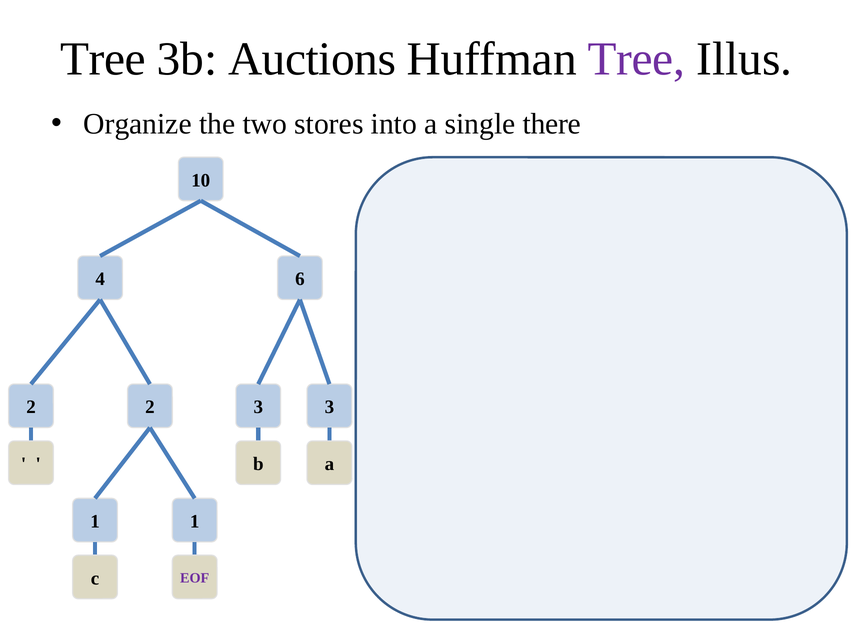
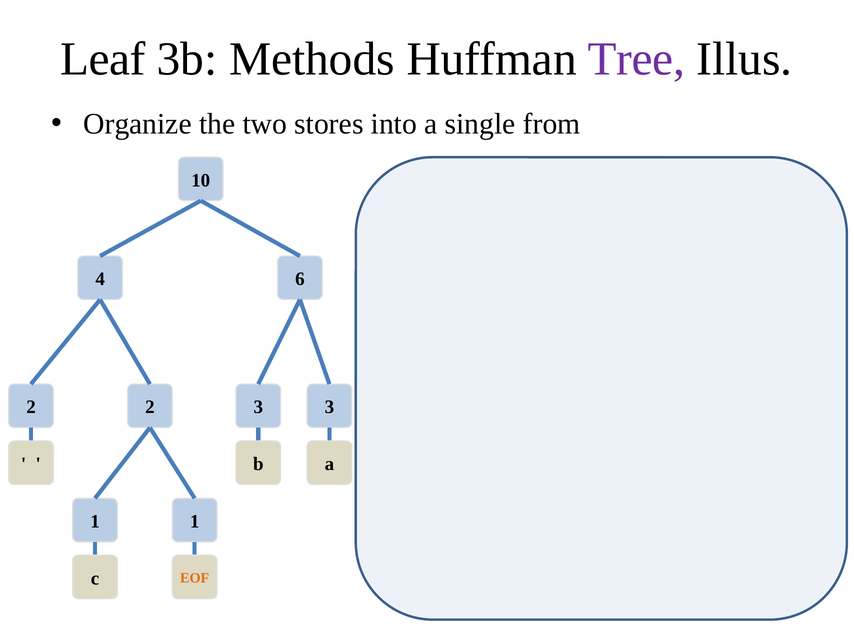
Tree: Tree -> Leaf (103, 59)
Auctions: Auctions -> Methods (312, 59)
there: there -> from (552, 124)
EOF colour: purple -> orange (195, 577)
